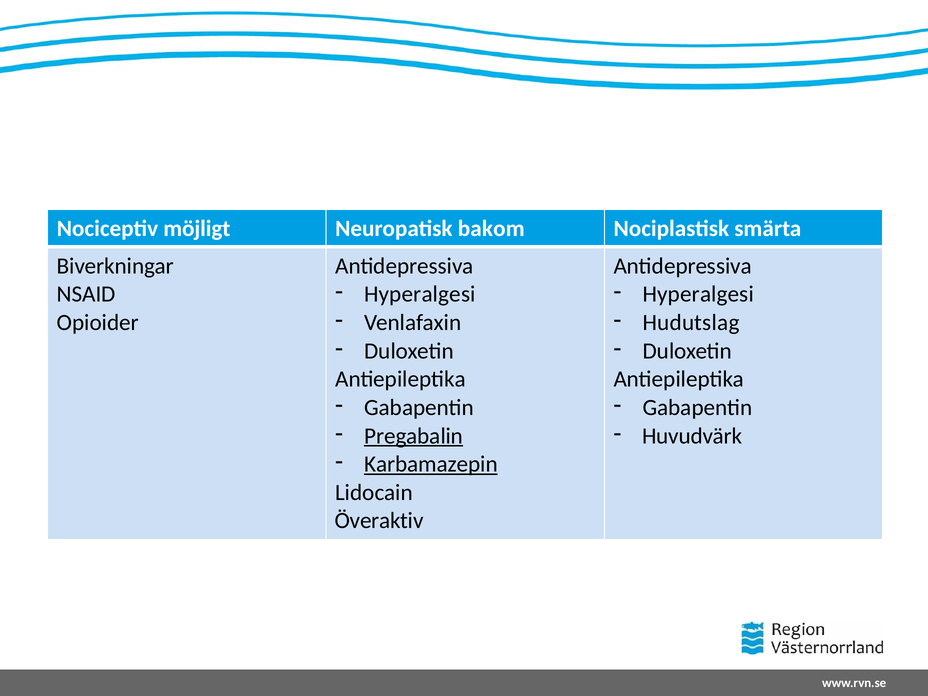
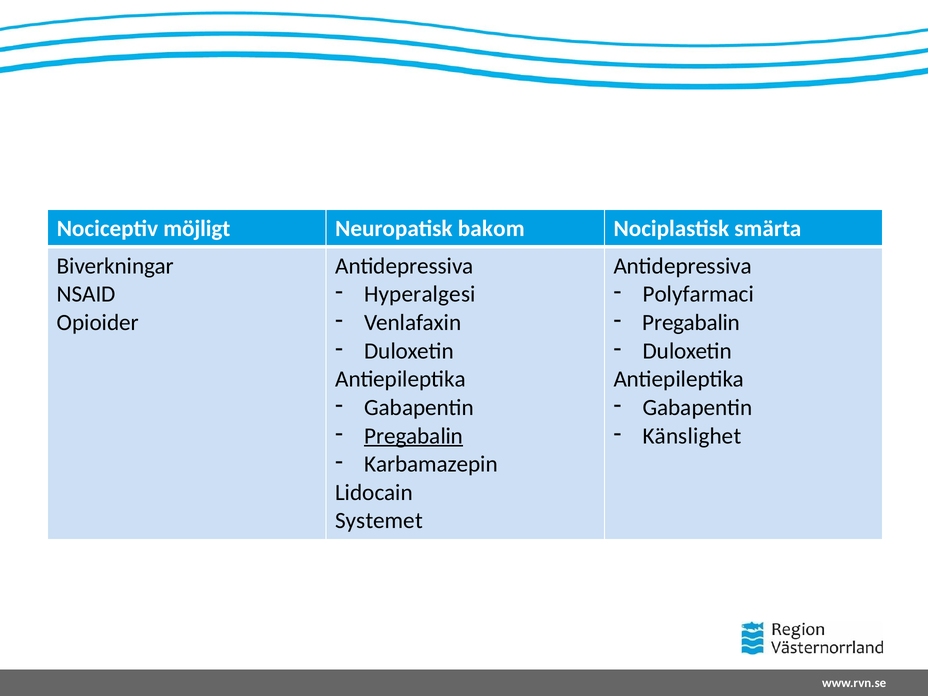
Hyperalgesi: Hyperalgesi -> Polyfarmaci (698, 294)
Hudutslag: Hudutslag -> Pregabalin (691, 323)
Huvudvärk: Huvudvärk -> Känslighet (692, 436)
Karbamazepin underline: present -> none (431, 464)
Överaktiv: Överaktiv -> Systemet (379, 521)
